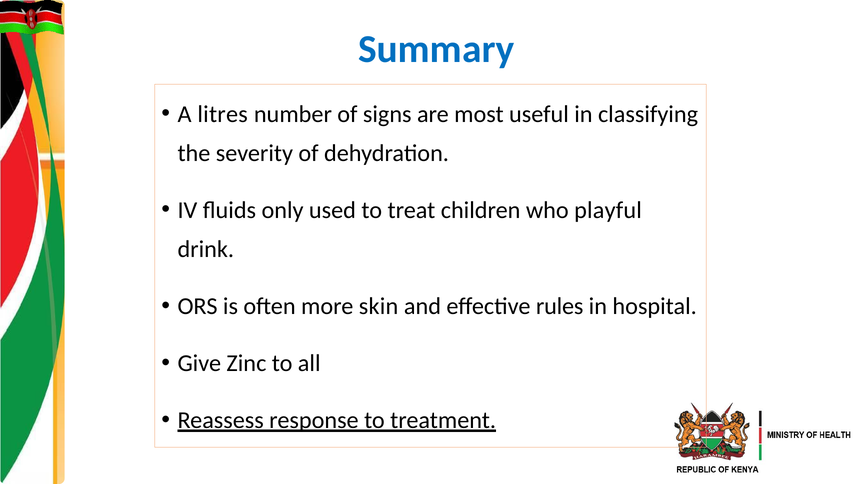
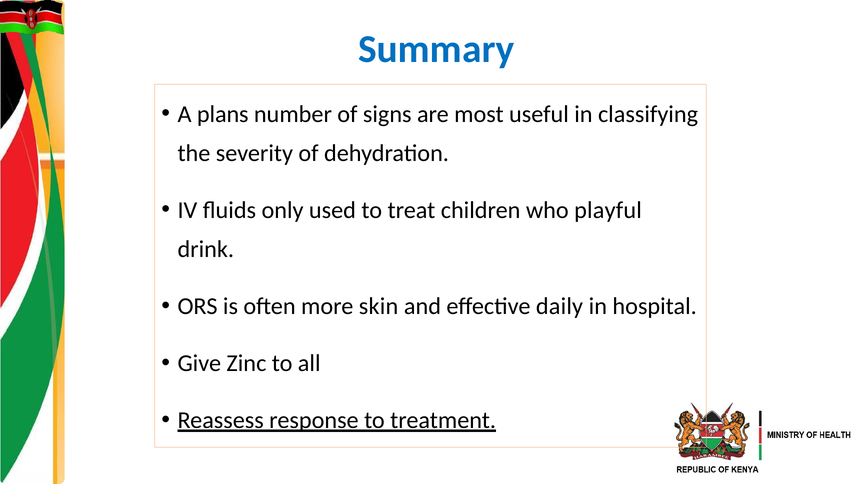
litres: litres -> plans (223, 114)
rules: rules -> daily (559, 307)
